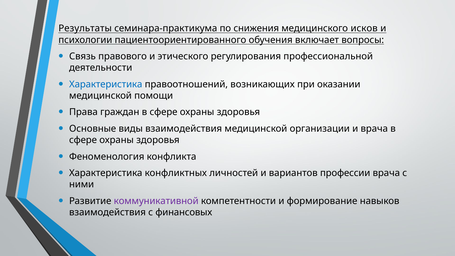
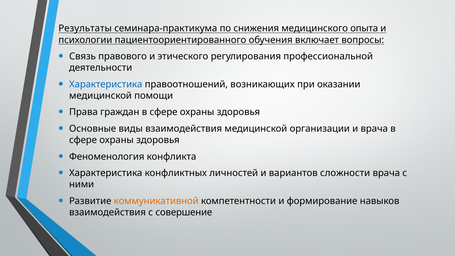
исков: исков -> опыта (364, 28)
профессии: профессии -> сложности (345, 173)
коммуникативной colour: purple -> orange (156, 201)
финансовых: финансовых -> совершение (184, 212)
